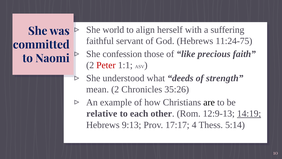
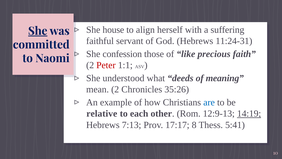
world: world -> house (113, 30)
She underline: none -> present (38, 31)
11:24-75: 11:24-75 -> 11:24-31 (234, 41)
strength: strength -> meaning (225, 78)
are colour: black -> blue (209, 102)
9:13: 9:13 -> 7:13 (132, 125)
4: 4 -> 8 (194, 125)
5:14: 5:14 -> 5:41 (235, 125)
